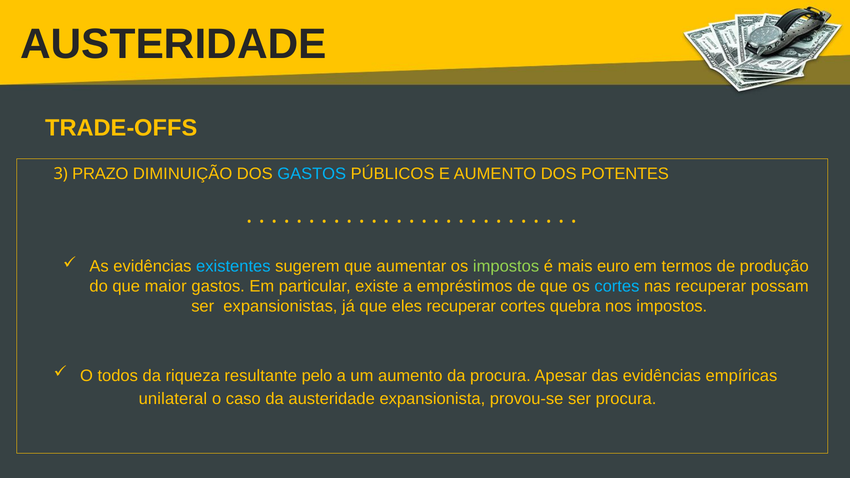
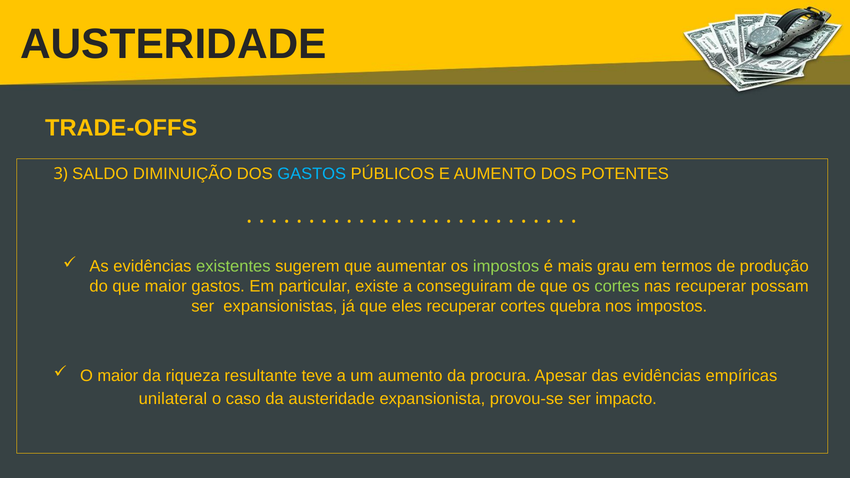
PRAZO: PRAZO -> SALDO (100, 174)
existentes colour: light blue -> light green (233, 267)
euro: euro -> grau (613, 267)
empréstimos: empréstimos -> conseguiram (465, 286)
cortes colour: light blue -> light green (617, 286)
O todos: todos -> maior (118, 376)
pelo: pelo -> teve (317, 376)
ser procura: procura -> impacto (626, 399)
